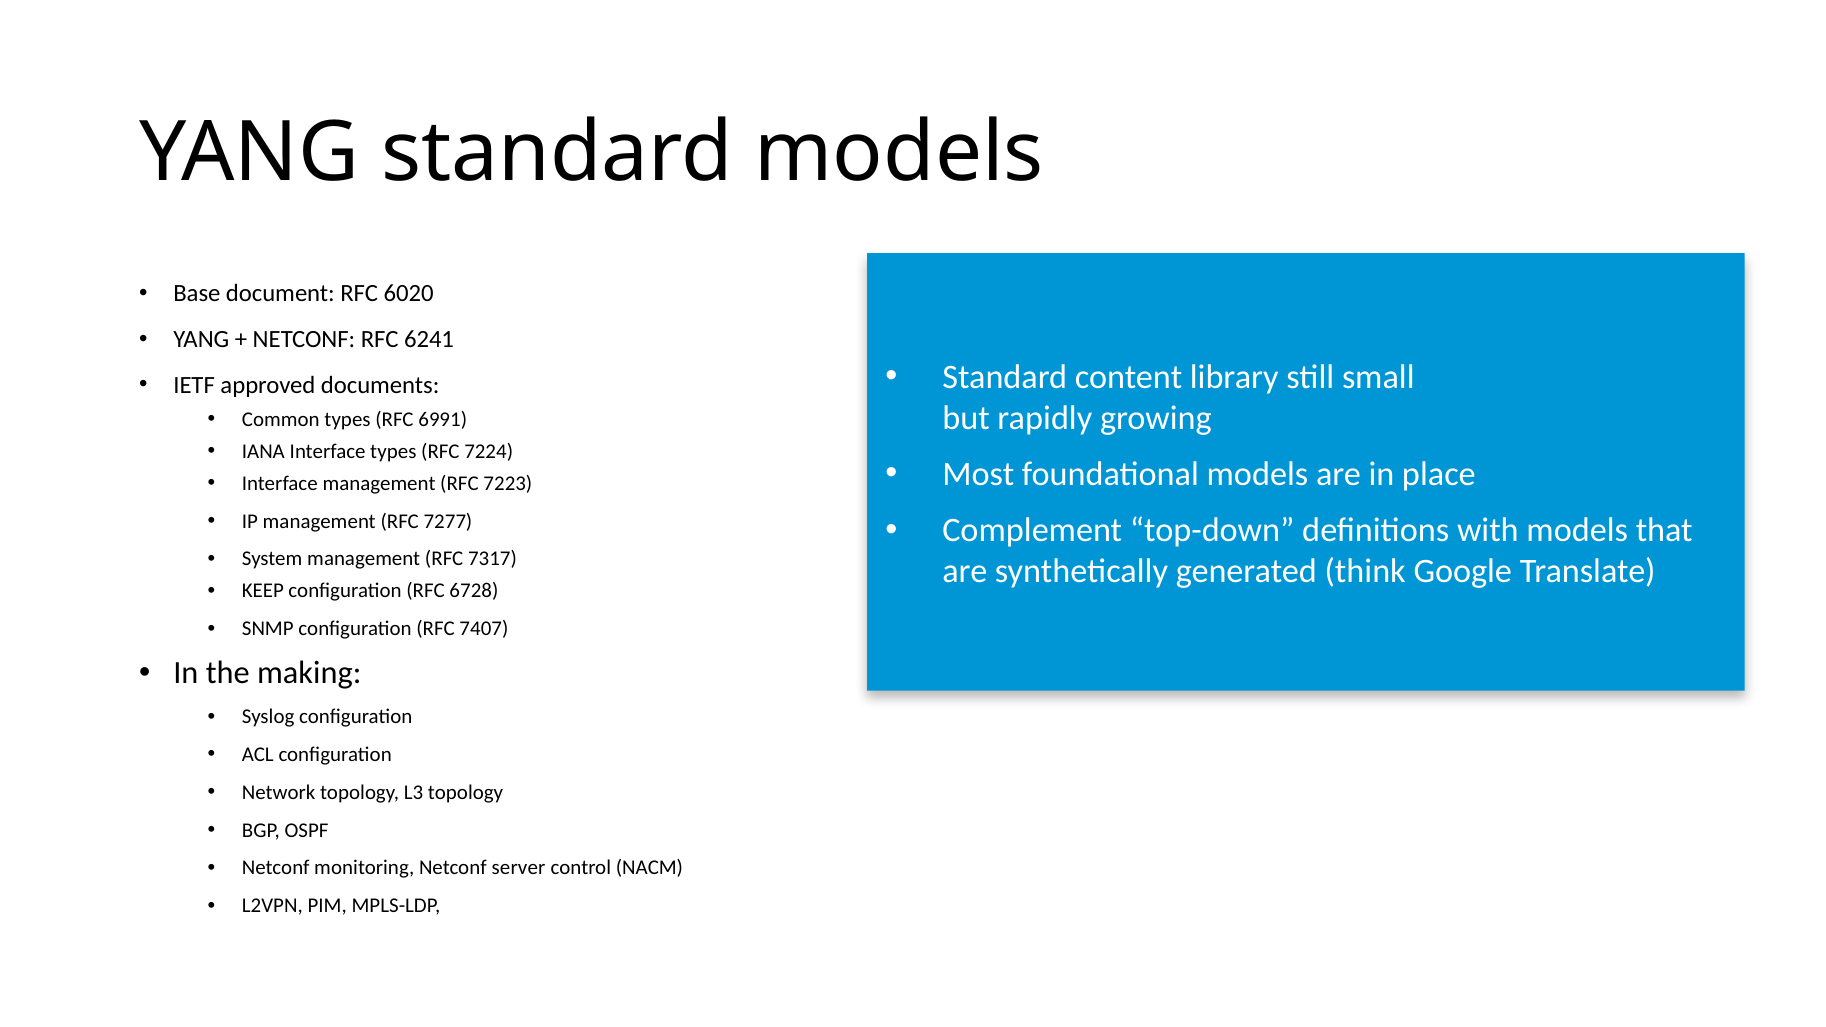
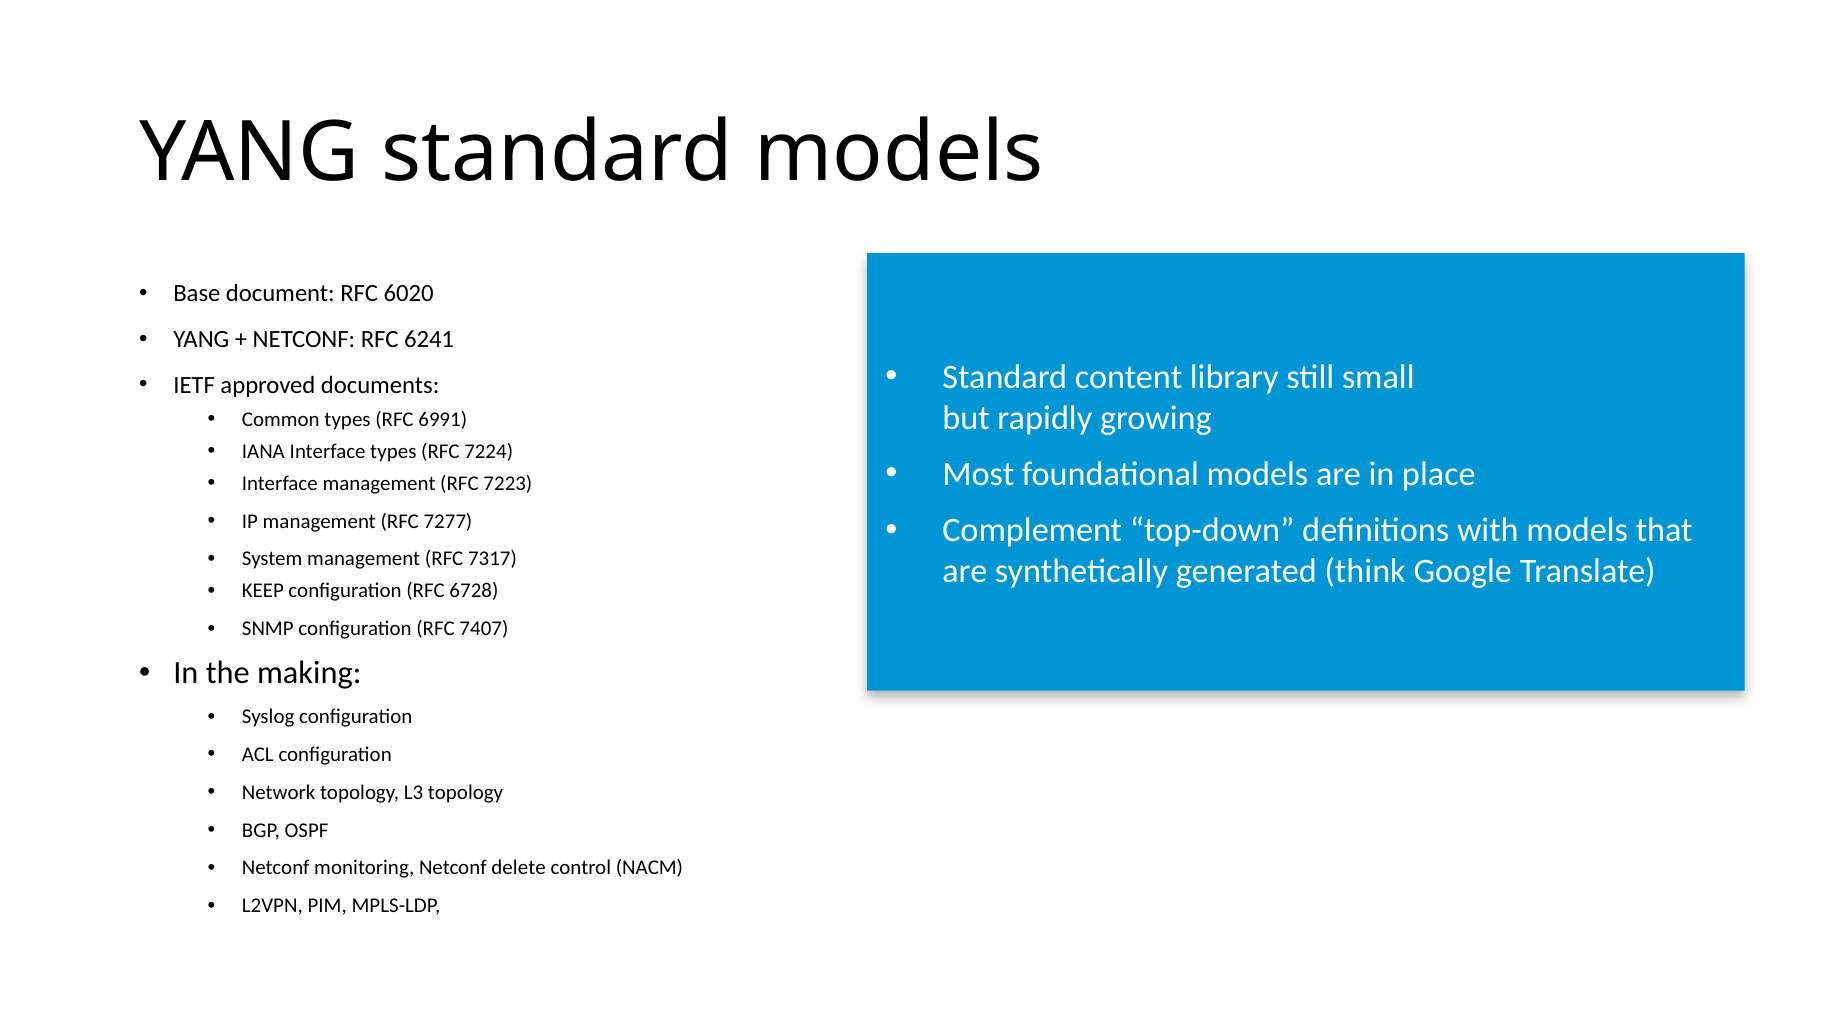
server: server -> delete (519, 868)
